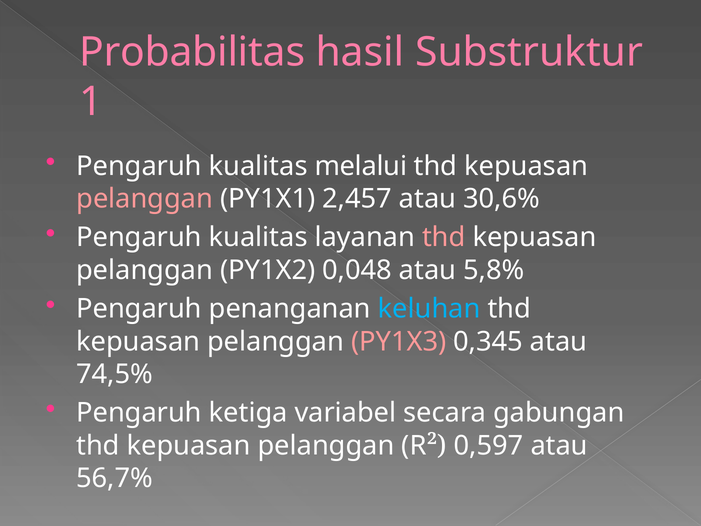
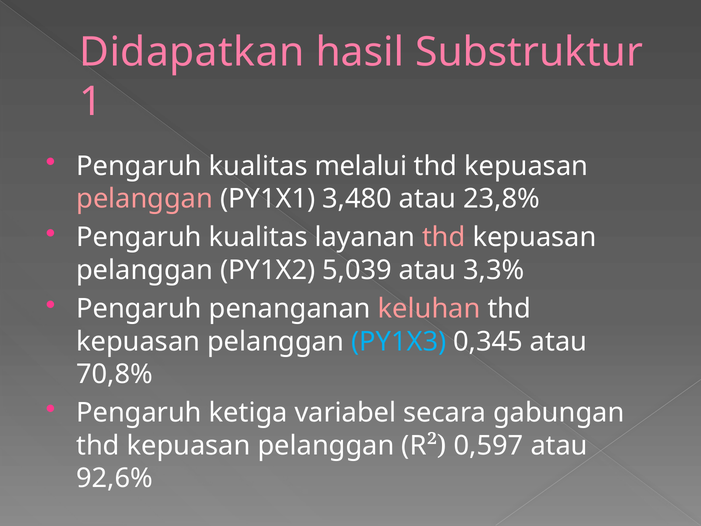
Probabilitas: Probabilitas -> Didapatkan (192, 52)
2,457: 2,457 -> 3,480 (357, 199)
30,6%: 30,6% -> 23,8% (502, 199)
0,048: 0,048 -> 5,039 (357, 270)
5,8%: 5,8% -> 3,3% (494, 270)
keluhan colour: light blue -> pink (429, 309)
PY1X3 colour: pink -> light blue (399, 341)
74,5%: 74,5% -> 70,8% (115, 374)
56,7%: 56,7% -> 92,6% (115, 478)
